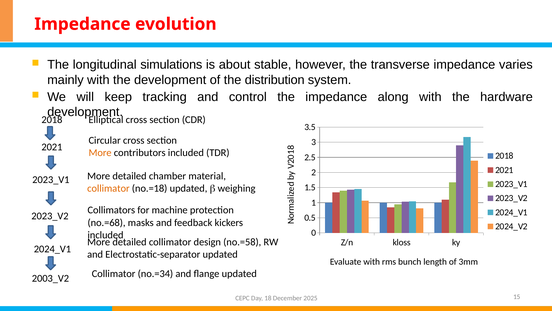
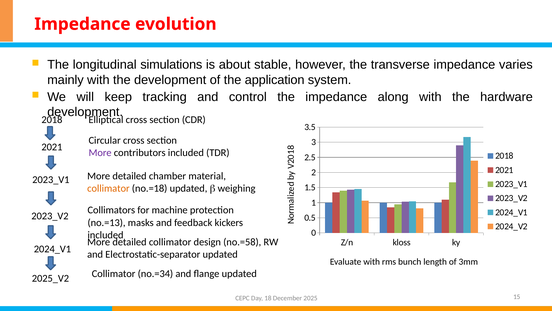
distribution: distribution -> application (275, 80)
More colour: orange -> purple (100, 152)
no.=68: no.=68 -> no.=13 (107, 222)
2003_V2: 2003_V2 -> 2025_V2 (50, 278)
